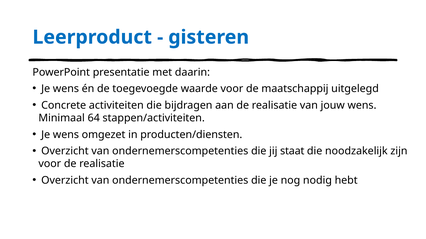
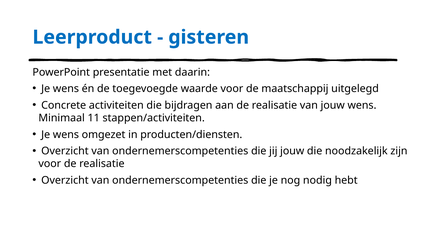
64: 64 -> 11 (94, 118)
jij staat: staat -> jouw (292, 152)
